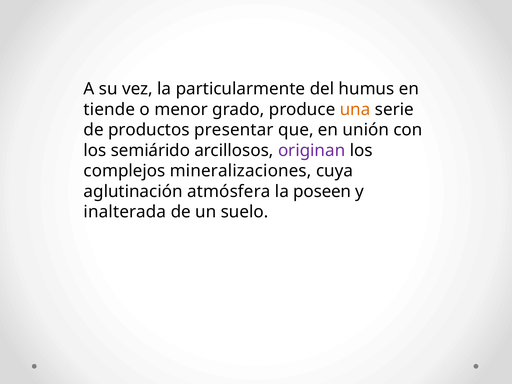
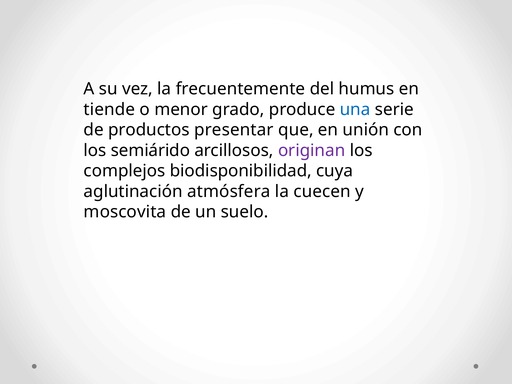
particularmente: particularmente -> frecuentemente (240, 89)
una colour: orange -> blue (355, 109)
mineralizaciones: mineralizaciones -> biodisponibilidad (241, 171)
poseen: poseen -> cuecen (322, 191)
inalterada: inalterada -> moscovita (125, 212)
